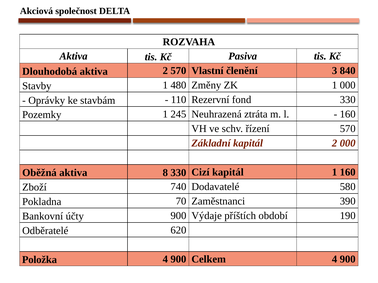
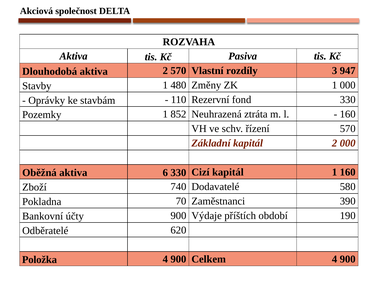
členění: členění -> rozdíly (242, 71)
840: 840 -> 947 (348, 71)
245: 245 -> 852 (178, 114)
8: 8 -> 6 (165, 173)
